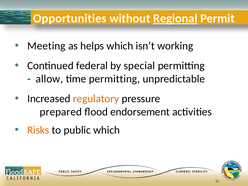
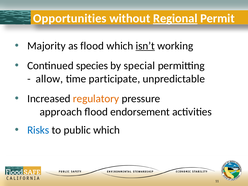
Meeting: Meeting -> Majority (46, 46)
as helps: helps -> flood (92, 46)
isn’t underline: none -> present (145, 46)
federal: federal -> species (92, 66)
time permitting: permitting -> participate (114, 79)
prepared: prepared -> approach (61, 112)
Risks colour: orange -> blue (38, 130)
